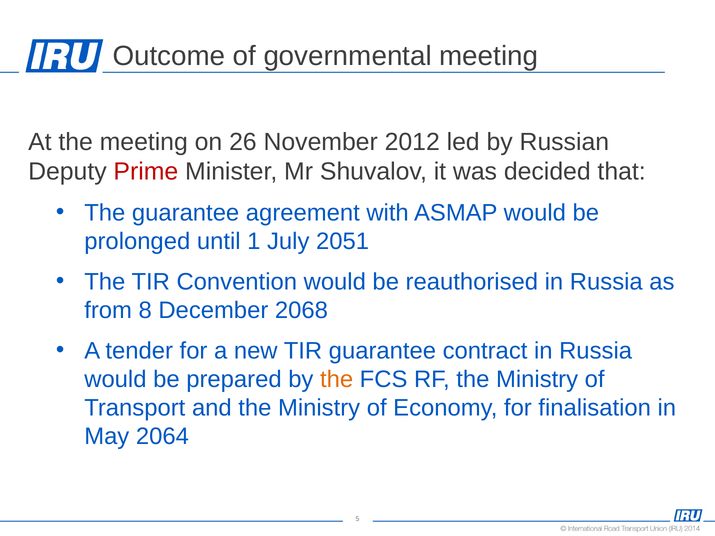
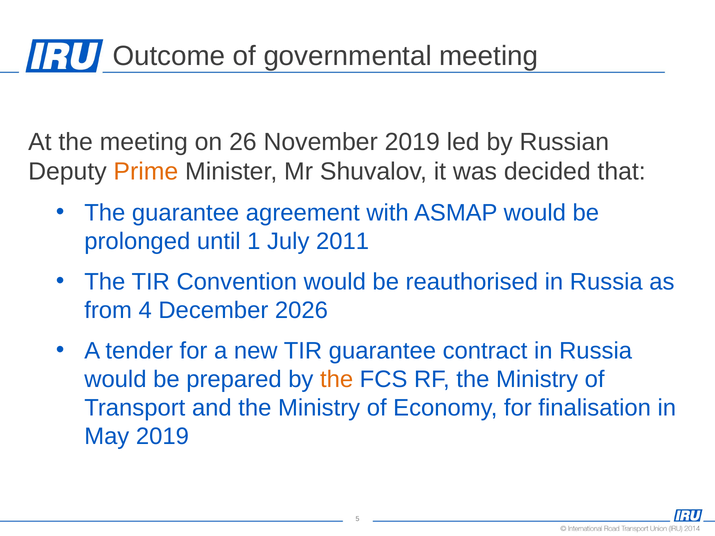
November 2012: 2012 -> 2019 (412, 142)
Prime colour: red -> orange (146, 172)
2051: 2051 -> 2011 (343, 241)
8: 8 -> 4 (145, 311)
2068: 2068 -> 2026 (301, 311)
May 2064: 2064 -> 2019 (162, 437)
